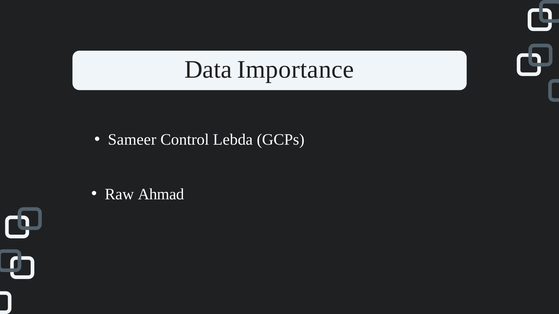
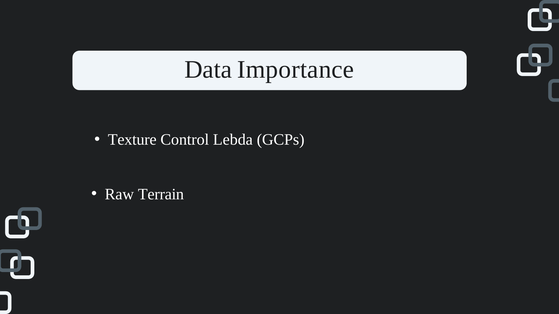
Sameer: Sameer -> Texture (132, 140)
Ahmad: Ahmad -> Terrain (161, 195)
